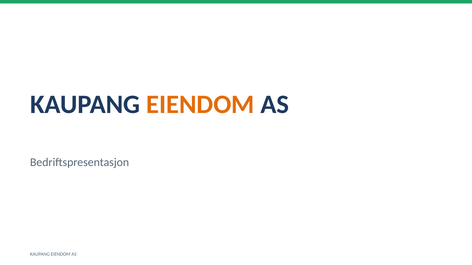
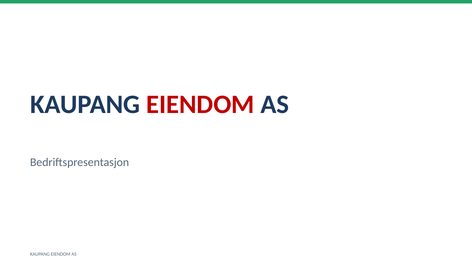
EIENDOM colour: orange -> red (200, 105)
